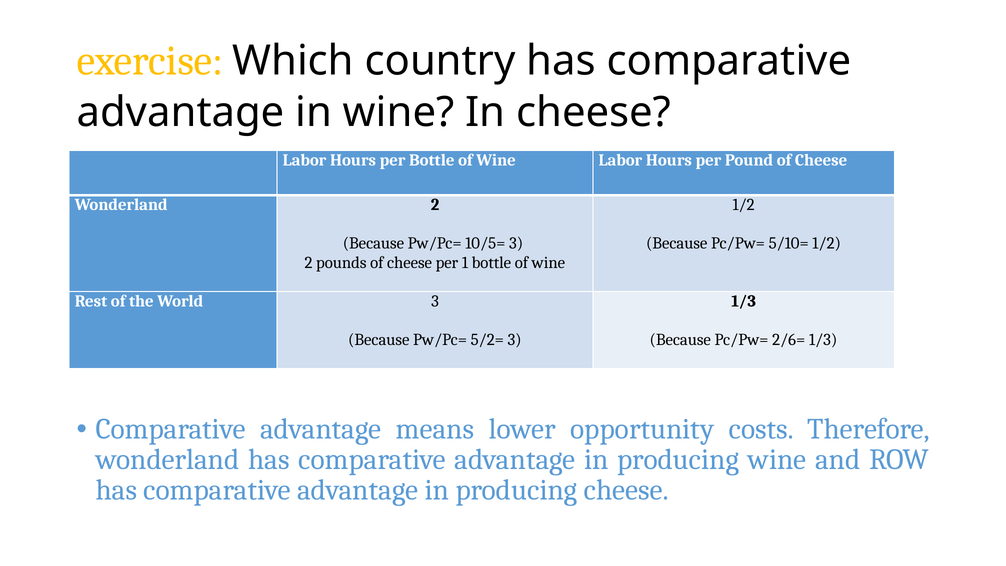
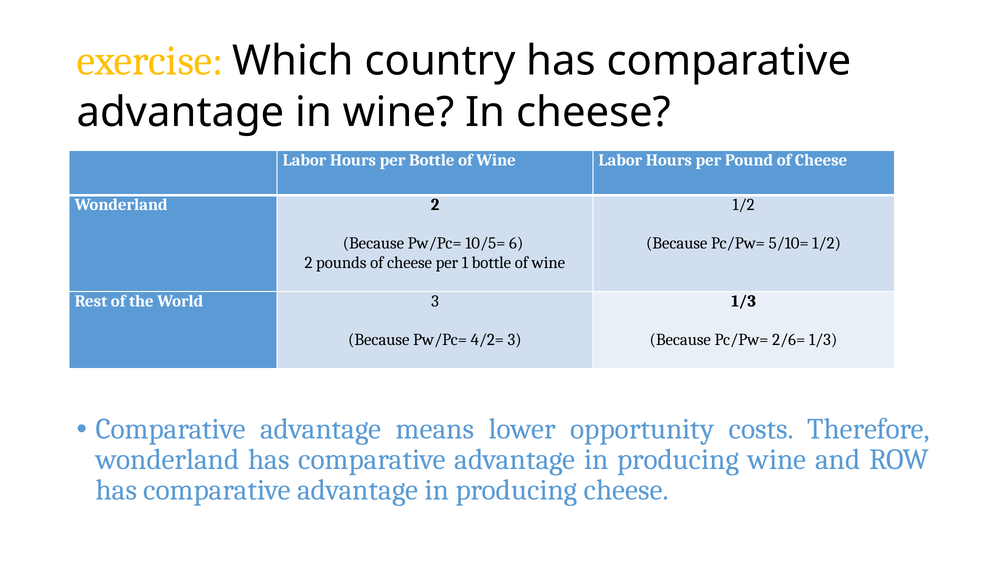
10/5= 3: 3 -> 6 (516, 243)
5/2=: 5/2= -> 4/2= (487, 340)
